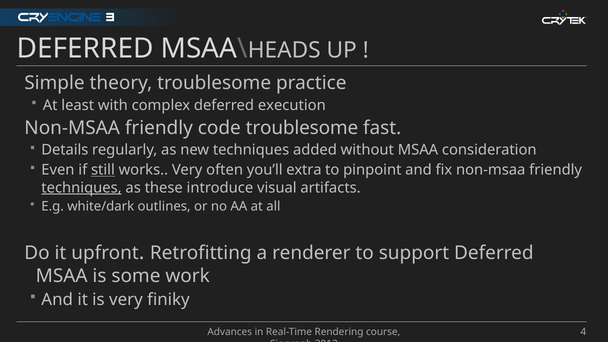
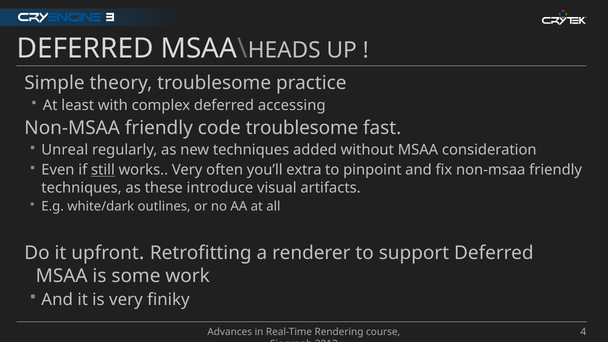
execution: execution -> accessing (292, 105)
Details: Details -> Unreal (65, 150)
techniques underline: present -> none (82, 188)
